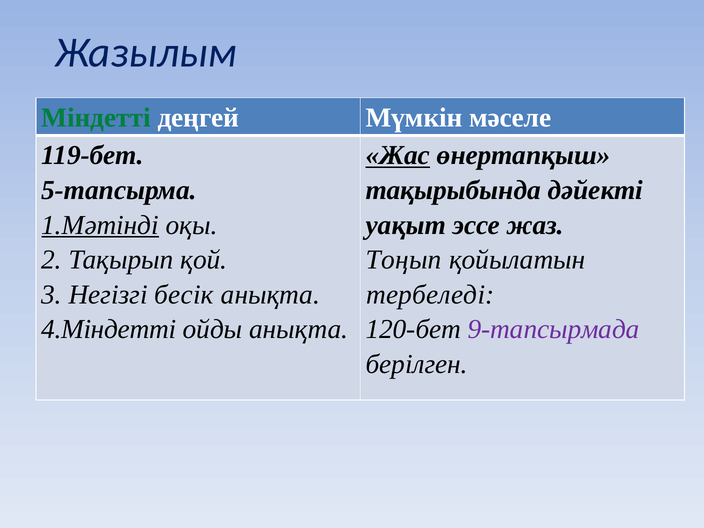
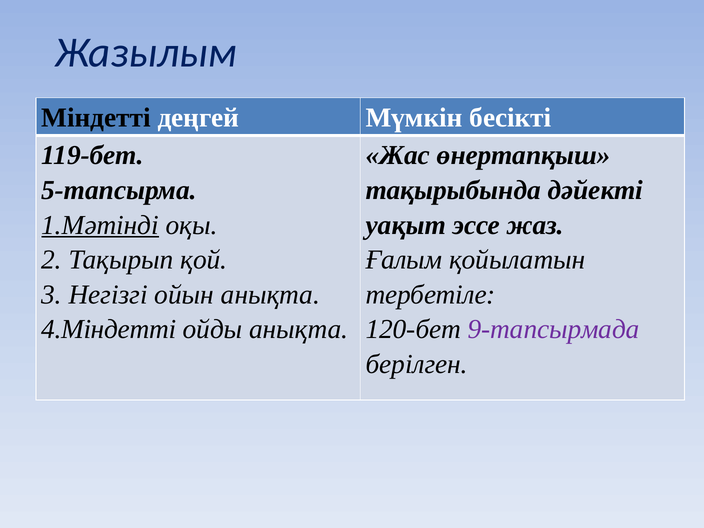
Міндетті colour: green -> black (96, 118)
мәселе: мәселе -> бесікті (510, 118)
Жас underline: present -> none (398, 155)
Тоңып: Тоңып -> Ғалым (404, 260)
бесік: бесік -> ойын (184, 295)
тербеледі: тербеледі -> тербетіле (431, 295)
